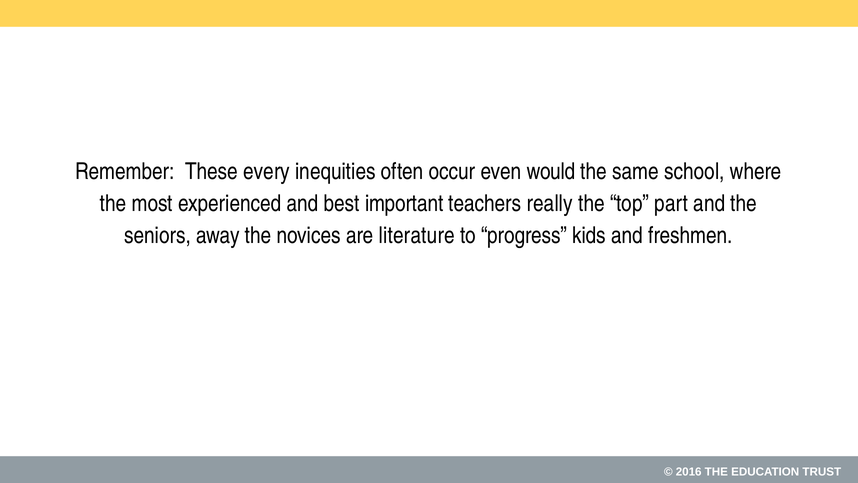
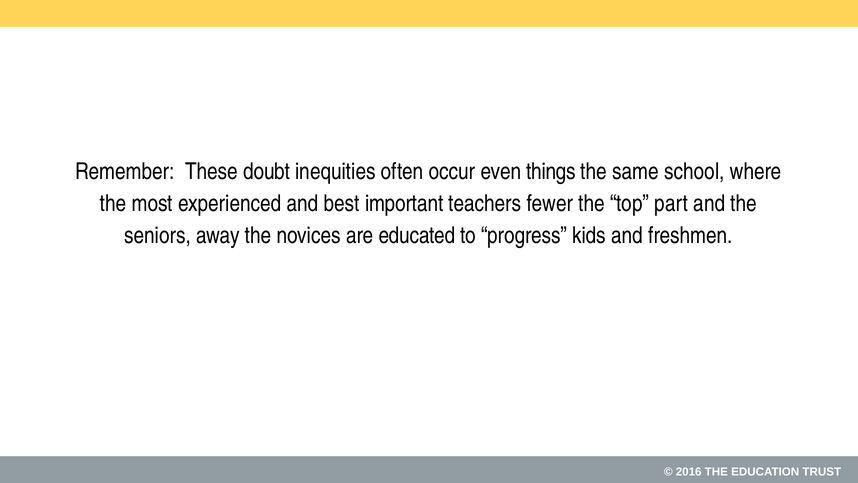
every: every -> doubt (267, 171)
would: would -> things (551, 171)
really: really -> fewer (550, 203)
literature: literature -> educated (417, 235)
